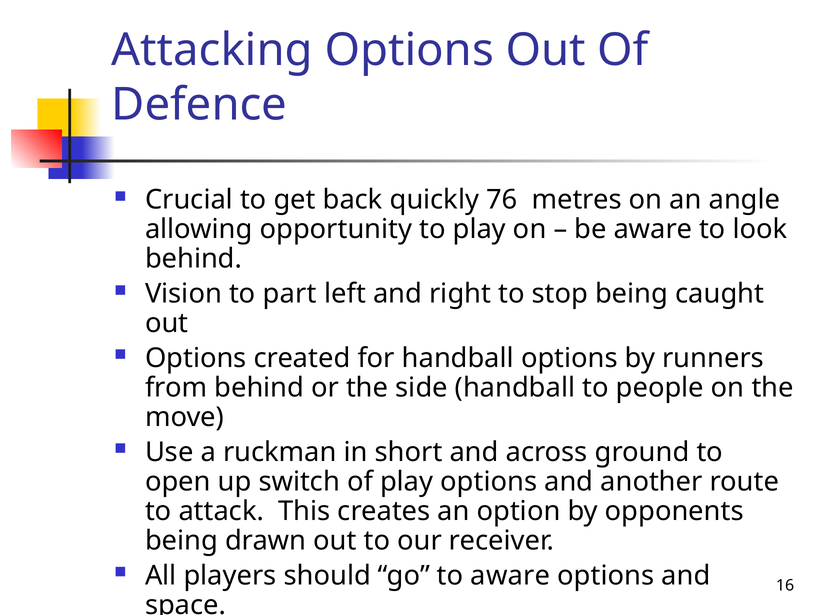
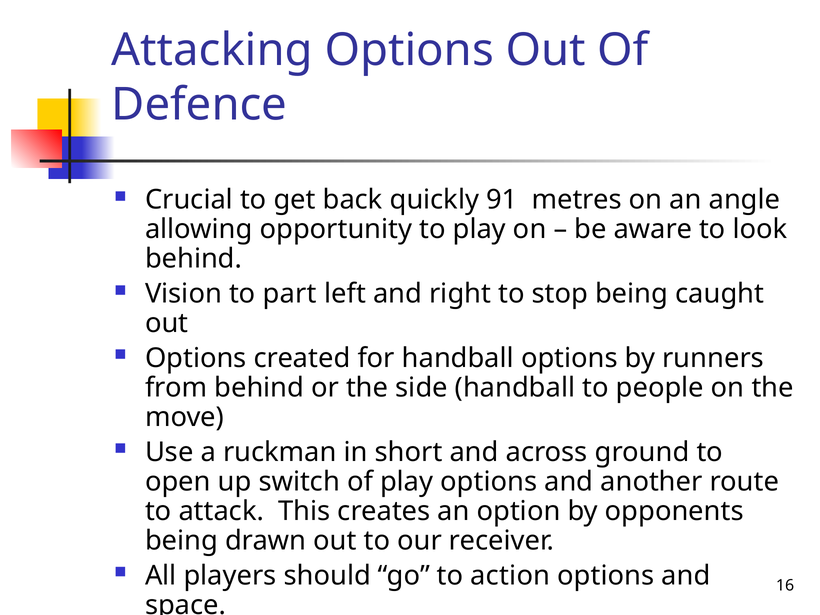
76: 76 -> 91 (502, 200)
to aware: aware -> action (510, 576)
